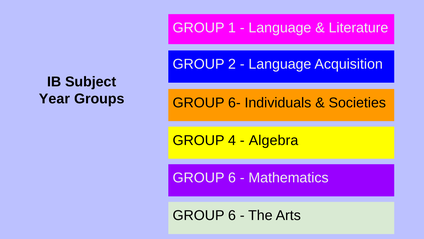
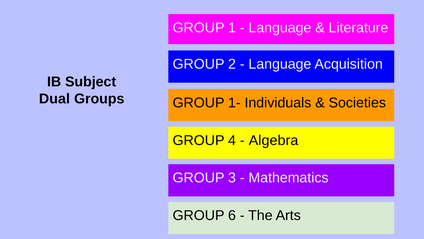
Year: Year -> Dual (54, 98)
6-: 6- -> 1- (234, 103)
6: 6 -> 3 (232, 178)
